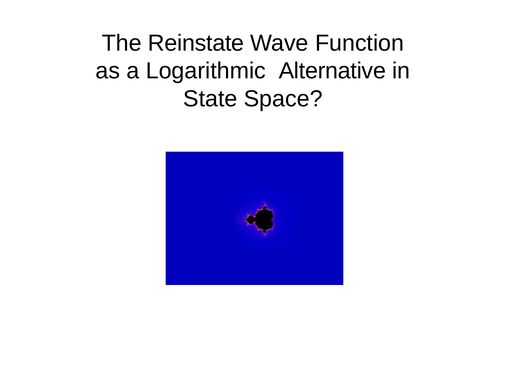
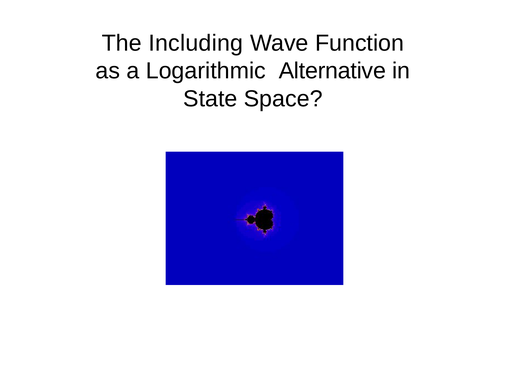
Reinstate: Reinstate -> Including (196, 43)
